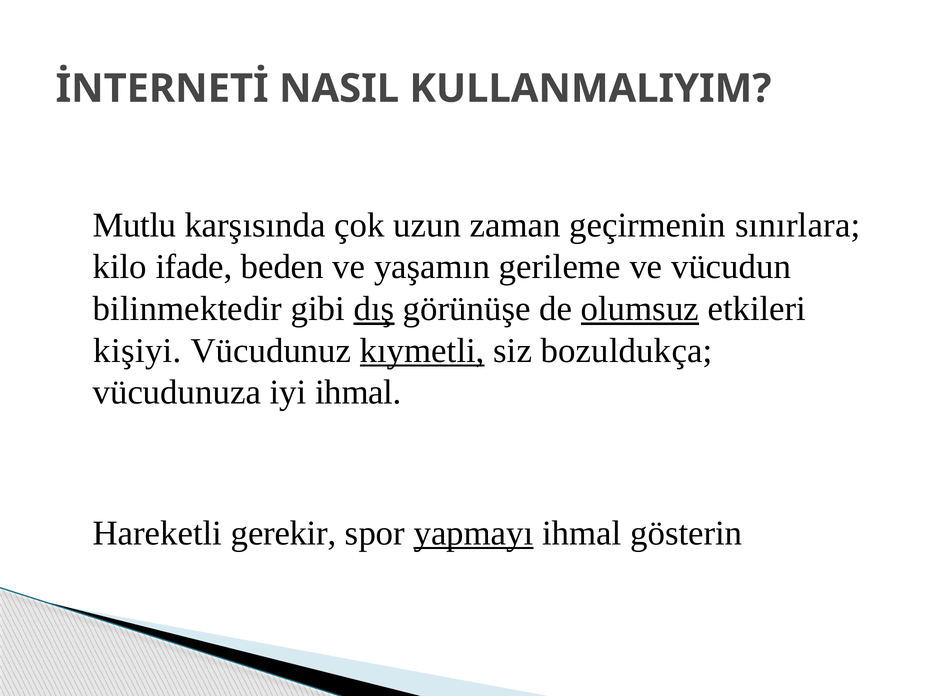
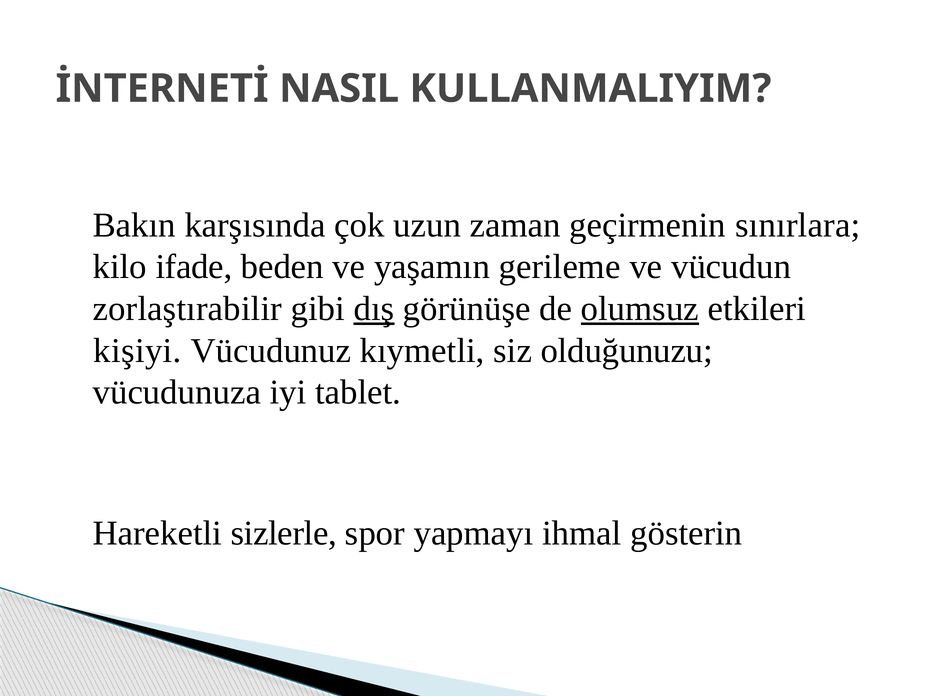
Mutlu: Mutlu -> Bakın (134, 225)
bilinmektedir: bilinmektedir -> zorlaştırabilir (187, 309)
kıymetli underline: present -> none (422, 351)
bozuldukça: bozuldukça -> olduğunuzu (627, 351)
iyi ihmal: ihmal -> tablet (358, 393)
gerekir: gerekir -> sizlerle (284, 534)
yapmayı underline: present -> none (474, 534)
